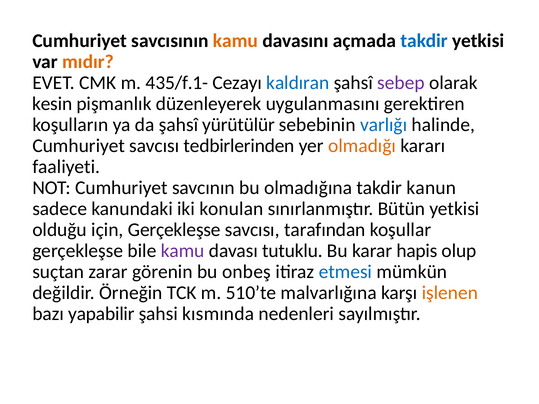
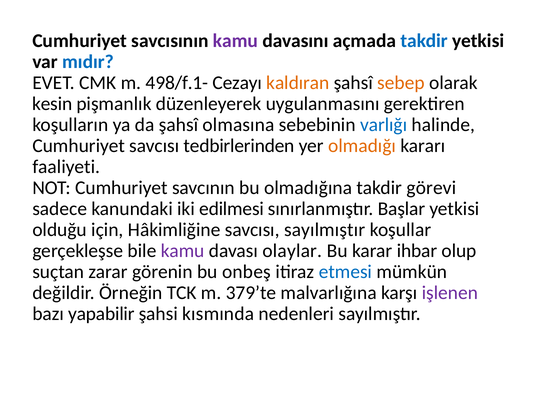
kamu colour: orange -> purple (235, 41)
mıdır colour: orange -> blue (88, 62)
435/f.1-: 435/f.1- -> 498/f.1- (177, 83)
kaldıran colour: blue -> orange (298, 83)
sebep colour: purple -> orange (401, 83)
yürütülür: yürütülür -> olmasına (238, 125)
kanun: kanun -> görevi (431, 188)
konulan: konulan -> edilmesi (232, 209)
Bütün: Bütün -> Başlar (401, 209)
için Gerçekleşse: Gerçekleşse -> Hâkimliğine (174, 230)
savcısı tarafından: tarafından -> sayılmıştır (325, 230)
tutuklu: tutuklu -> olaylar (292, 251)
hapis: hapis -> ihbar (417, 251)
510’te: 510’te -> 379’te (251, 293)
işlenen colour: orange -> purple (450, 293)
